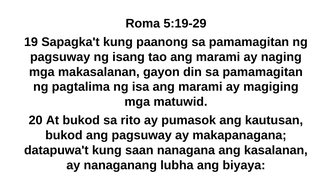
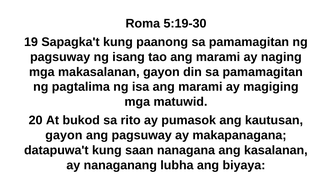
5:19-29: 5:19-29 -> 5:19-30 (185, 24)
bukod: bukod -> gayon (64, 135)
